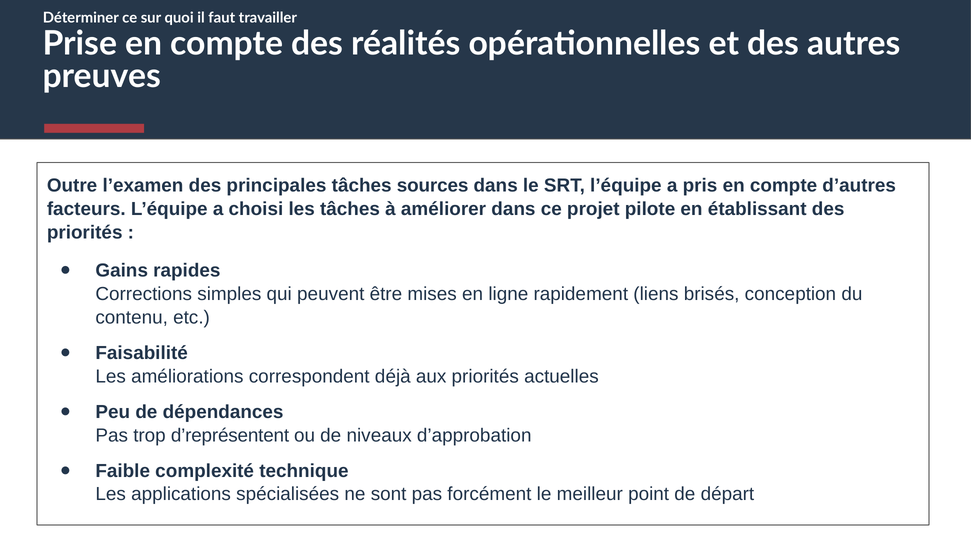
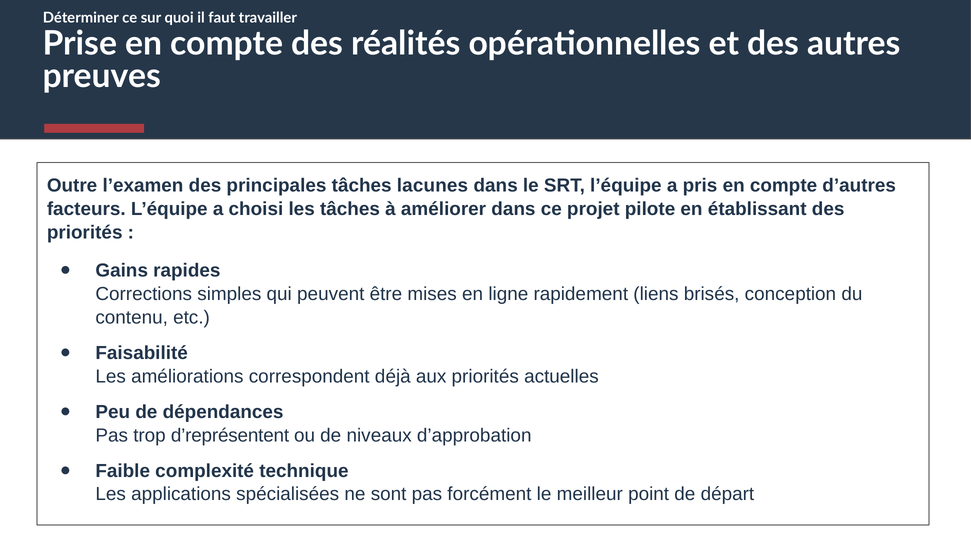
sources: sources -> lacunes (432, 186)
